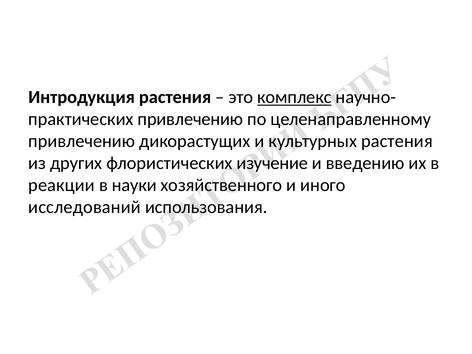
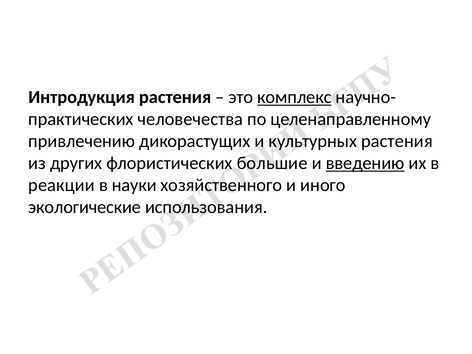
привлечению: привлечению -> человечества (190, 119)
изучение: изучение -> большие (272, 163)
введению underline: none -> present (365, 163)
исследований: исследований -> экологические (85, 207)
